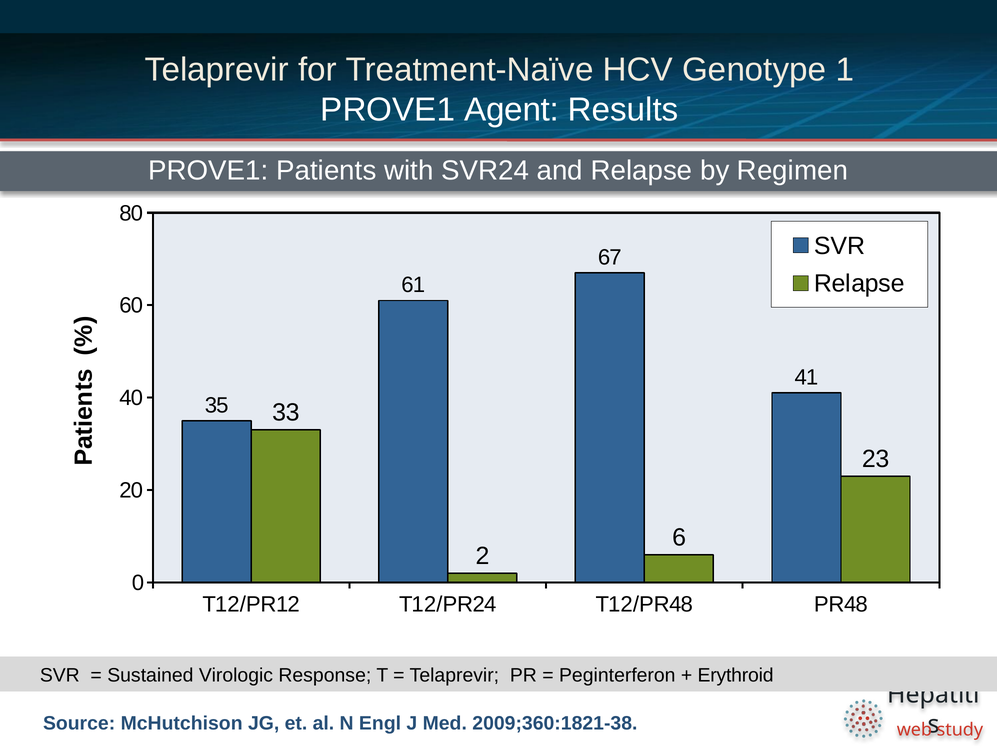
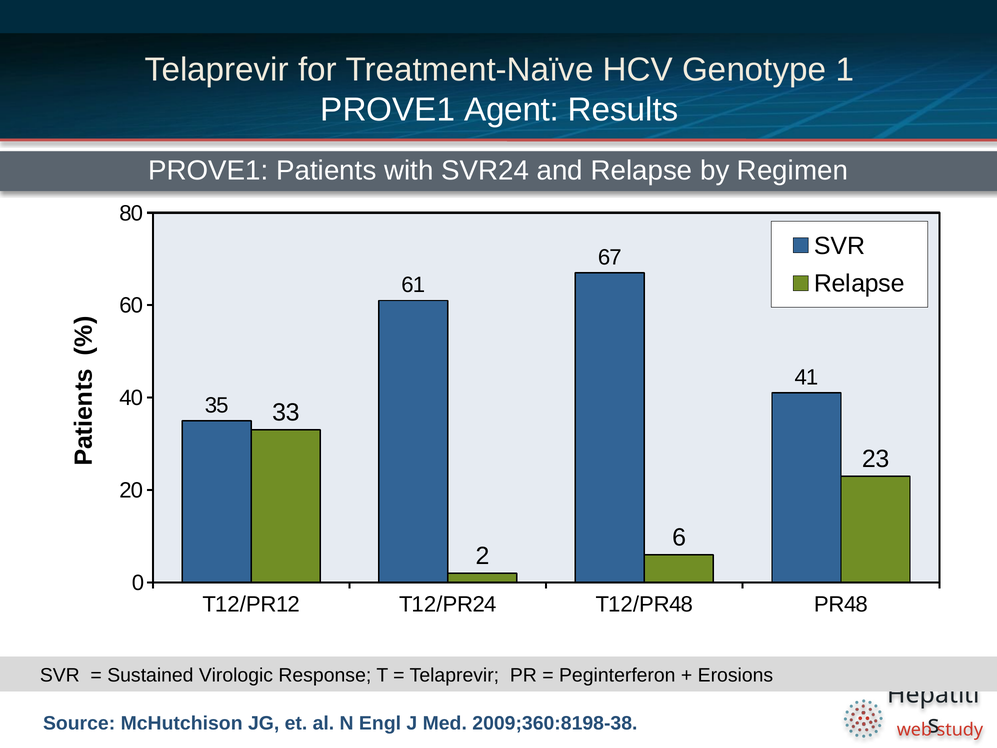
Erythroid: Erythroid -> Erosions (735, 675)
2009;360:1821-38: 2009;360:1821-38 -> 2009;360:8198-38 (555, 723)
